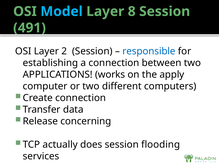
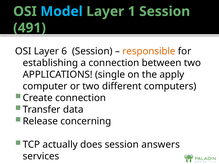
8: 8 -> 1 (132, 11)
2: 2 -> 6 (64, 51)
responsible colour: blue -> orange (149, 51)
works: works -> single (110, 75)
flooding: flooding -> answers (161, 145)
